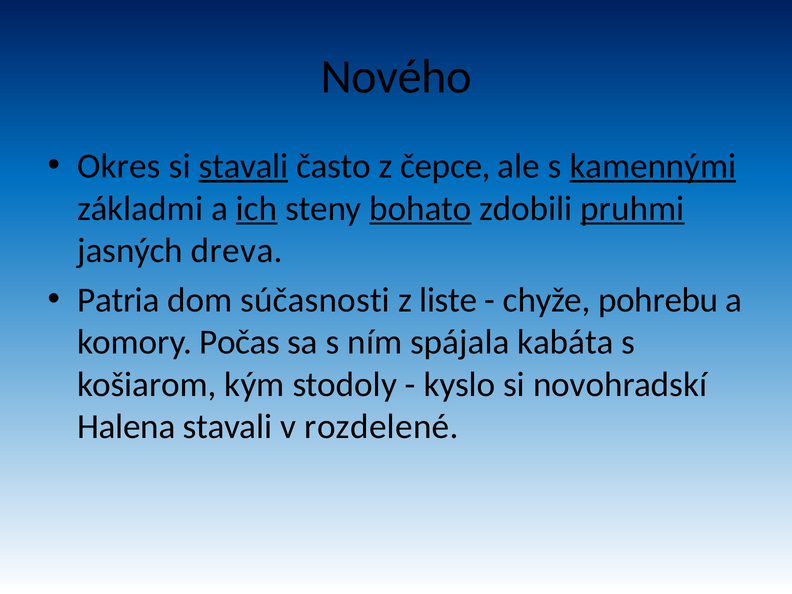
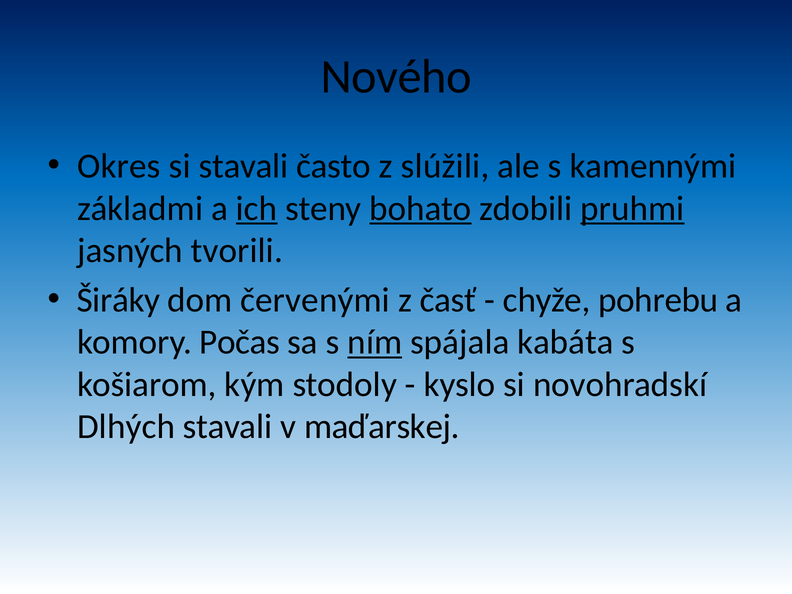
stavali underline: present -> none (243, 166)
čepce: čepce -> slúžili (445, 166)
kamennými underline: present -> none (653, 166)
dreva: dreva -> tvorili (237, 251)
Patria: Patria -> Širáky (118, 300)
súčasnosti: súčasnosti -> červenými (315, 300)
liste: liste -> časť (448, 300)
ním underline: none -> present (375, 342)
Halena: Halena -> Dlhých (126, 427)
rozdelené: rozdelené -> maďarskej (382, 427)
